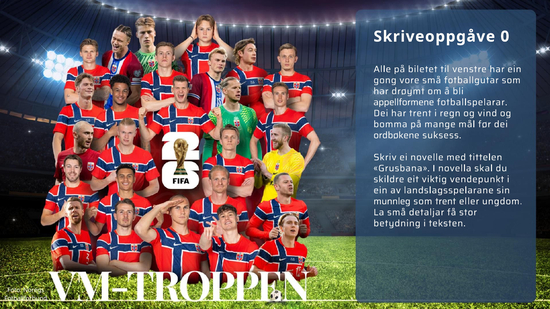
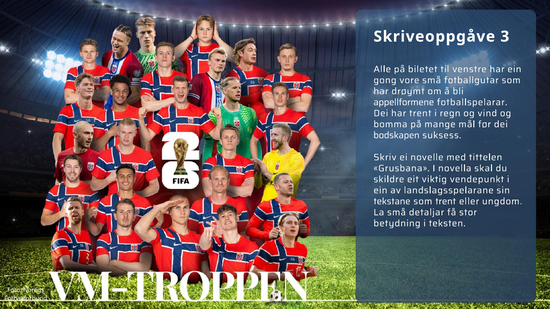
0: 0 -> 3 (505, 37)
ordbøkene: ordbøkene -> bodskapen (396, 135)
munnleg: munnleg -> tekstane (392, 201)
